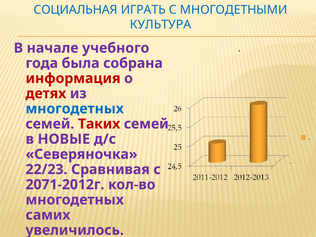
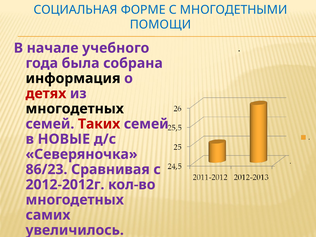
ИГРАТЬ: ИГРАТЬ -> ФОРМЕ (143, 10)
КУЛЬТУРА: КУЛЬТУРА -> ПОМОЩИ (160, 25)
информация colour: red -> black (73, 78)
многодетных colour: blue -> black (75, 109)
22/23: 22/23 -> 86/23 (46, 169)
2071-2012г: 2071-2012г -> 2012-2012г (65, 185)
